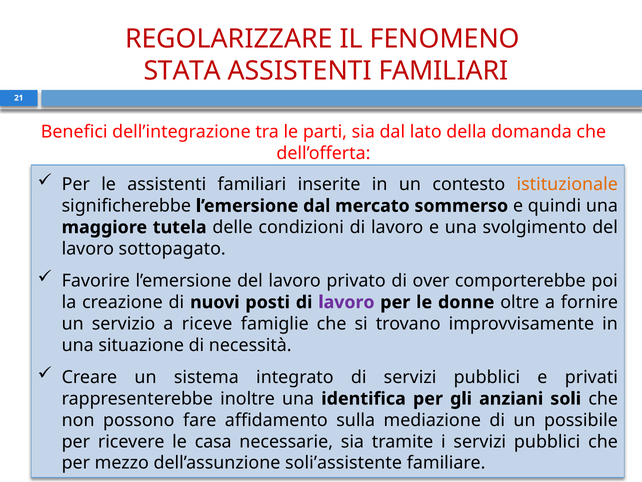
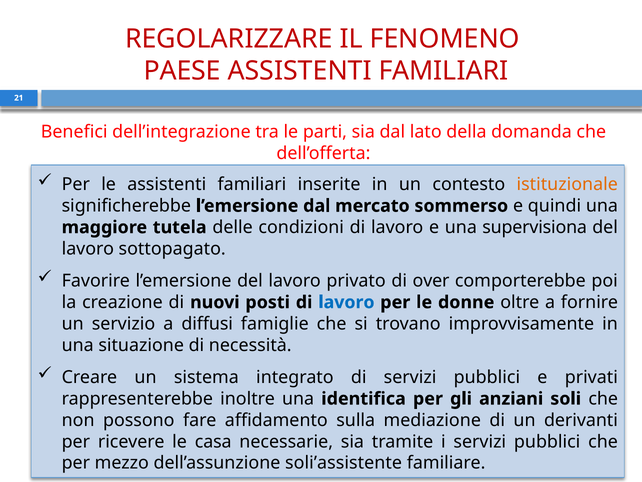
STATA: STATA -> PAESE (182, 71)
svolgimento: svolgimento -> supervisiona (535, 227)
lavoro colour: purple -> blue (346, 302)
riceve: riceve -> diffusi (207, 323)
possibile: possibile -> derivanti (581, 420)
